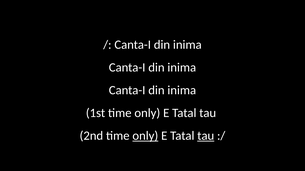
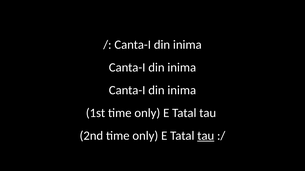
only underline: present -> none (145, 136)
